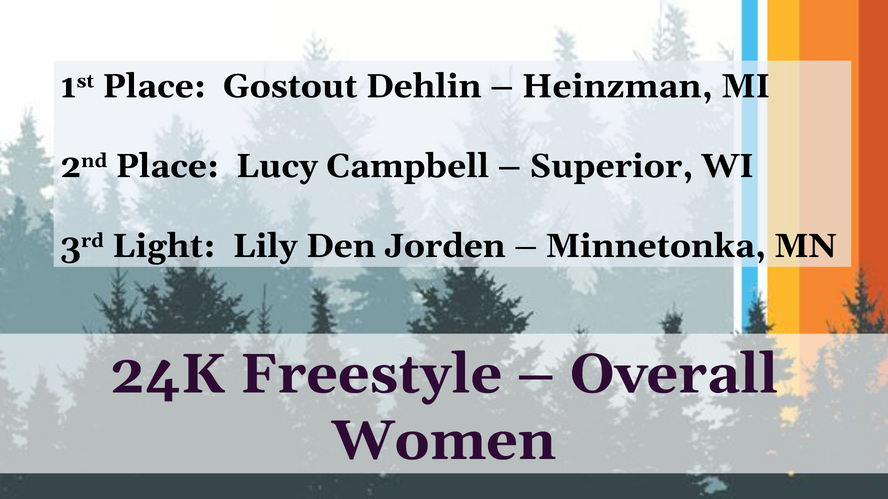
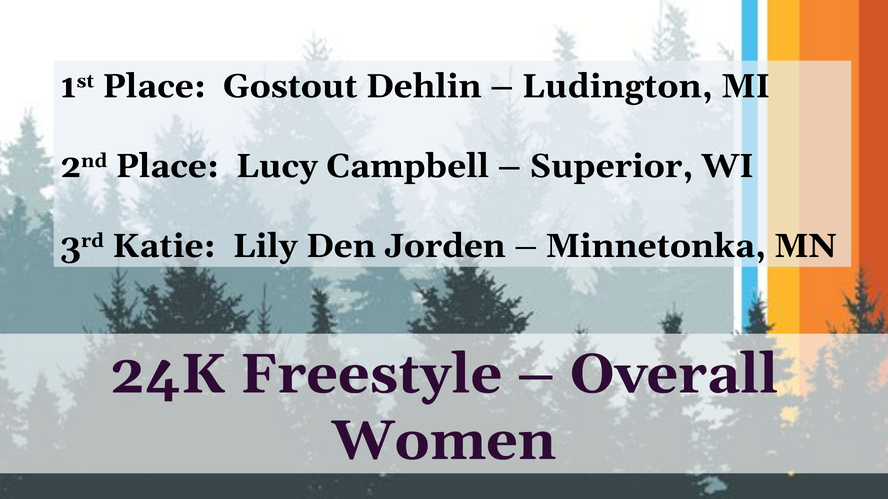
Heinzman: Heinzman -> Ludington (617, 86)
Light: Light -> Katie (164, 246)
